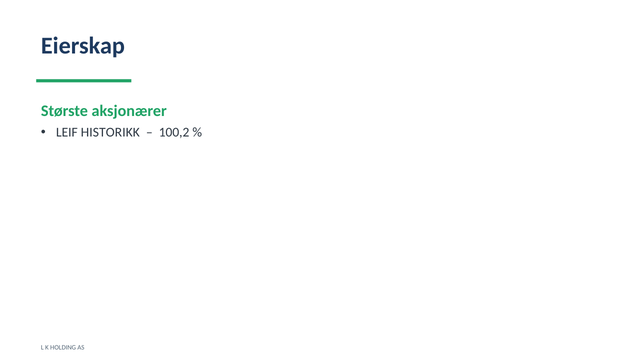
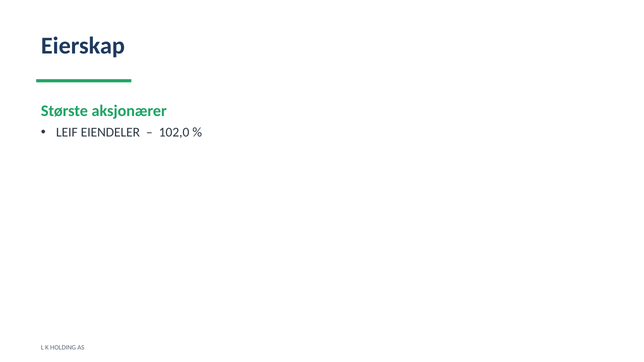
HISTORIKK: HISTORIKK -> EIENDELER (110, 132)
100,2: 100,2 -> 102,0 (174, 132)
